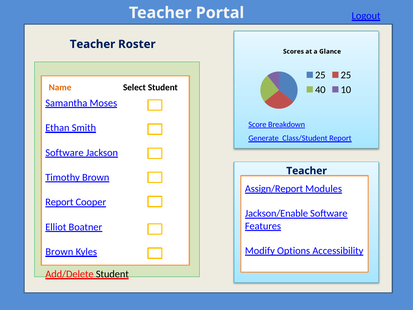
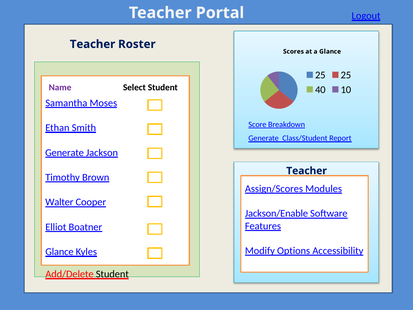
Name colour: orange -> purple (60, 87)
Software: Software -> Generate (65, 152)
Assign/Report: Assign/Report -> Assign/Scores (274, 189)
Report: Report -> Walter (59, 202)
Brown: Brown -> Glance (59, 252)
